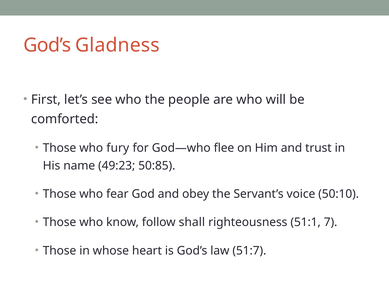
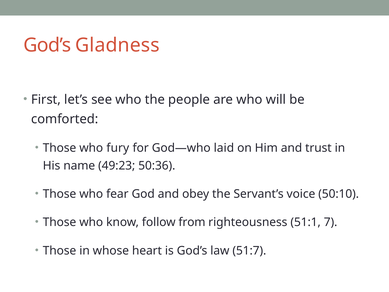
flee: flee -> laid (224, 148)
50:85: 50:85 -> 50:36 (157, 166)
shall: shall -> from (192, 222)
